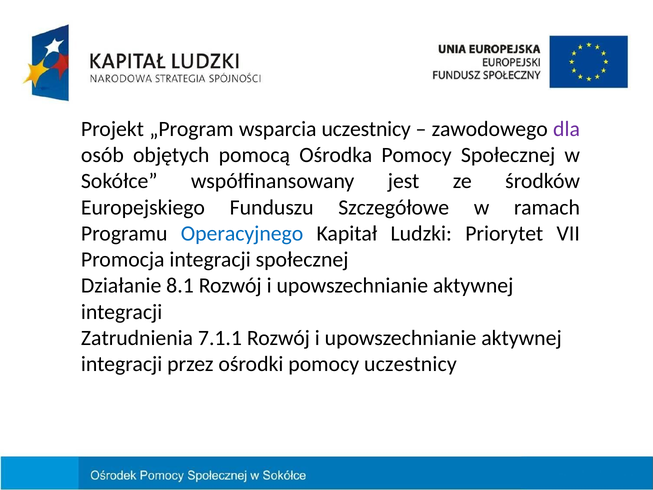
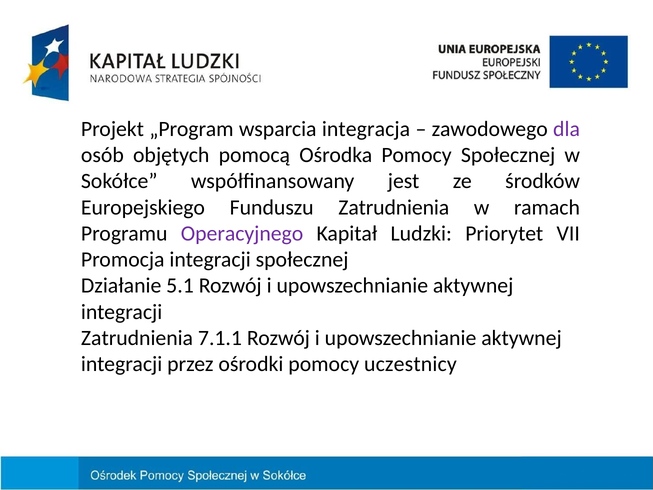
wsparcia uczestnicy: uczestnicy -> integracja (366, 129)
Funduszu Szczegółowe: Szczegółowe -> Zatrudnienia (394, 207)
Operacyjnego colour: blue -> purple (242, 233)
8.1: 8.1 -> 5.1 (180, 286)
